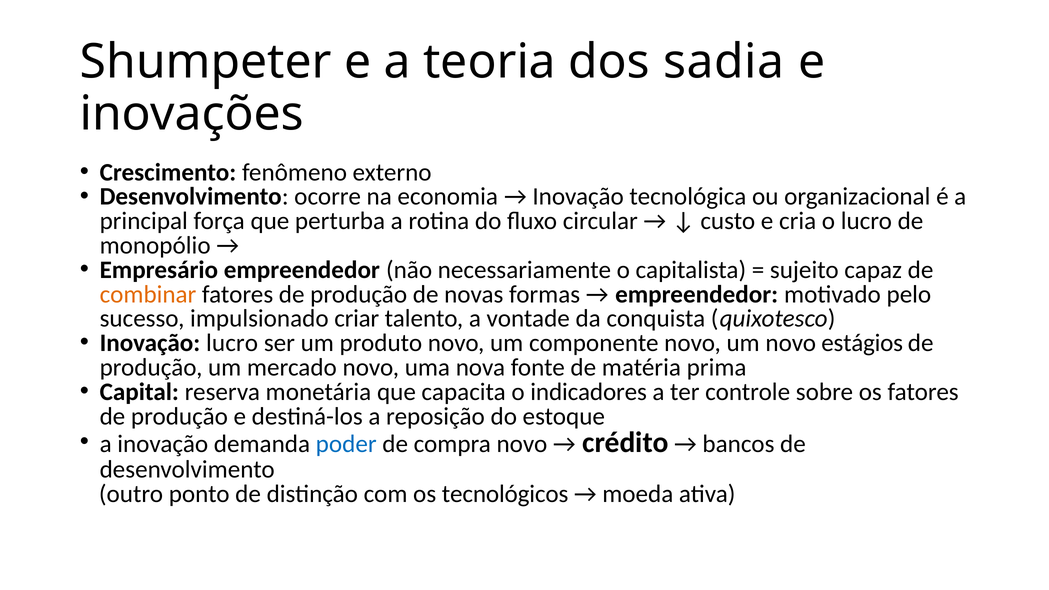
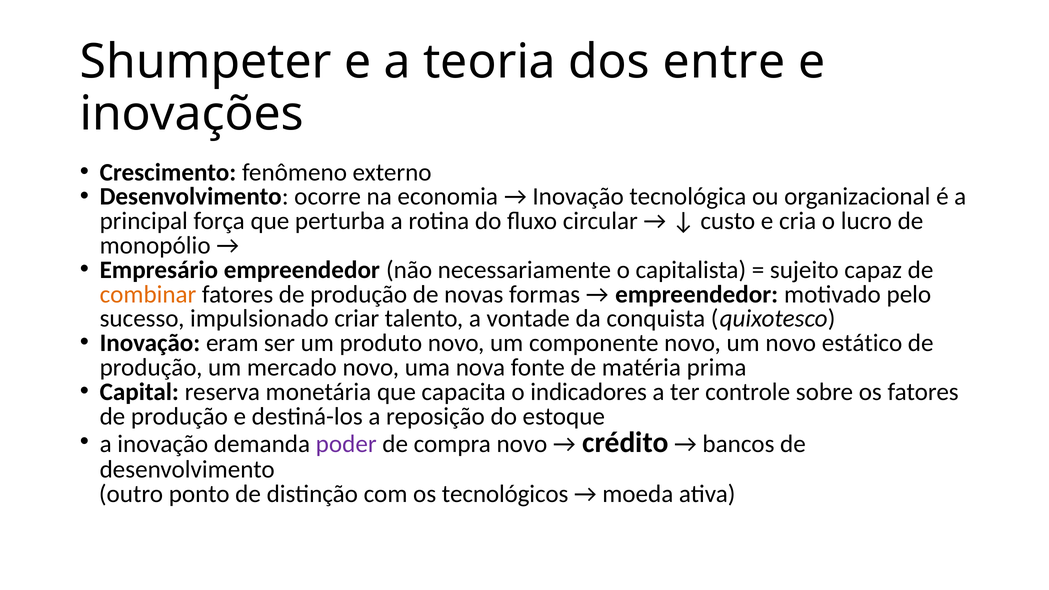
sadia: sadia -> entre (724, 62)
Inovação lucro: lucro -> eram (232, 343)
estágios: estágios -> estático (862, 343)
poder colour: blue -> purple (346, 444)
